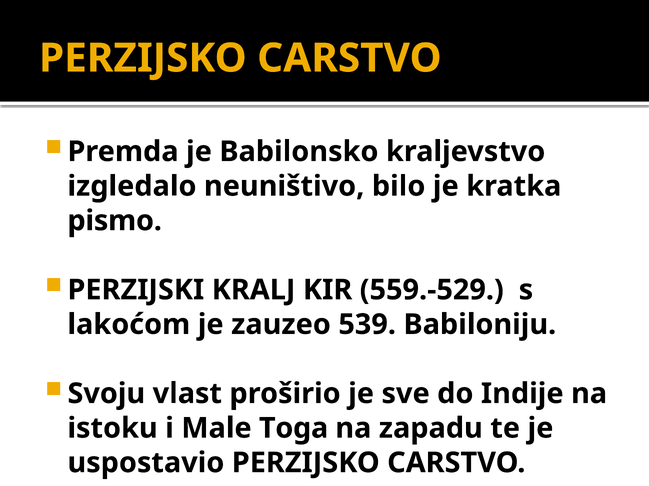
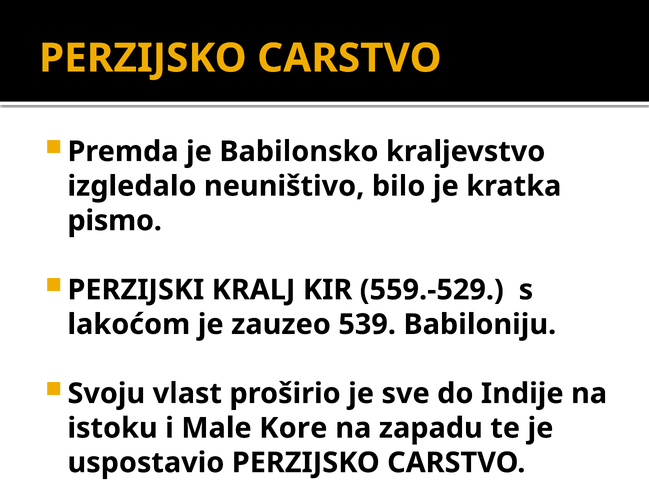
Toga: Toga -> Kore (293, 429)
